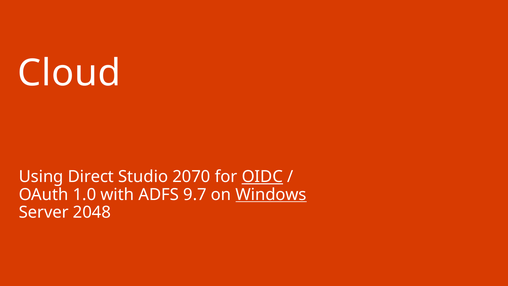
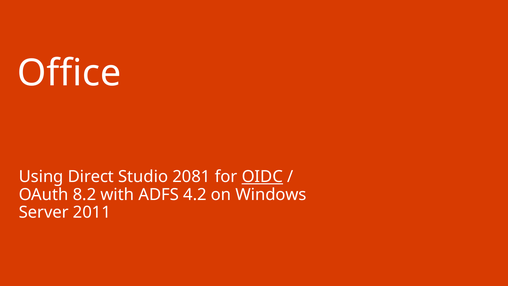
Cloud: Cloud -> Office (69, 73)
2070: 2070 -> 2081 (191, 176)
1.0: 1.0 -> 8.2 (84, 194)
9.7: 9.7 -> 4.2 (195, 194)
Windows underline: present -> none (271, 194)
2048: 2048 -> 2011 (92, 212)
